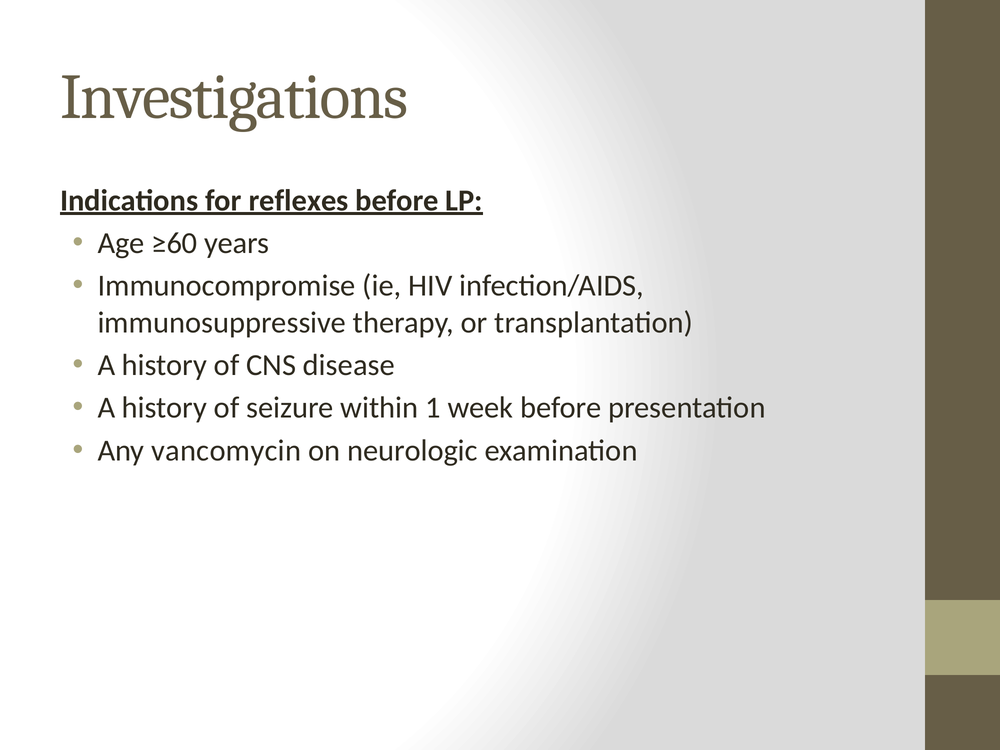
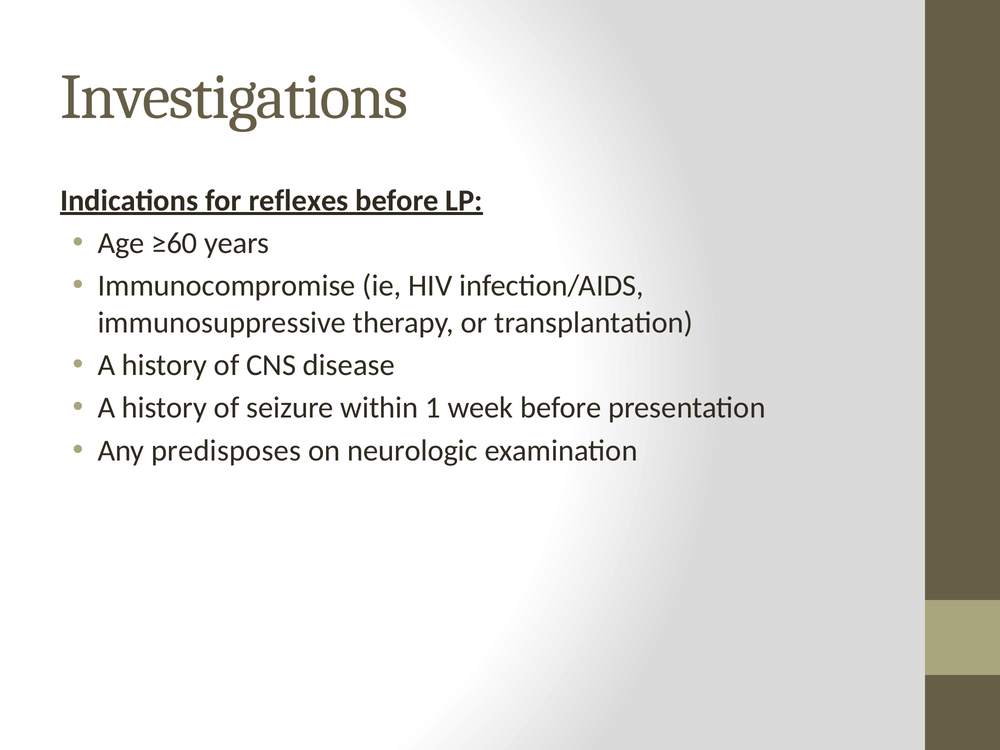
vancomycin: vancomycin -> predisposes (226, 451)
